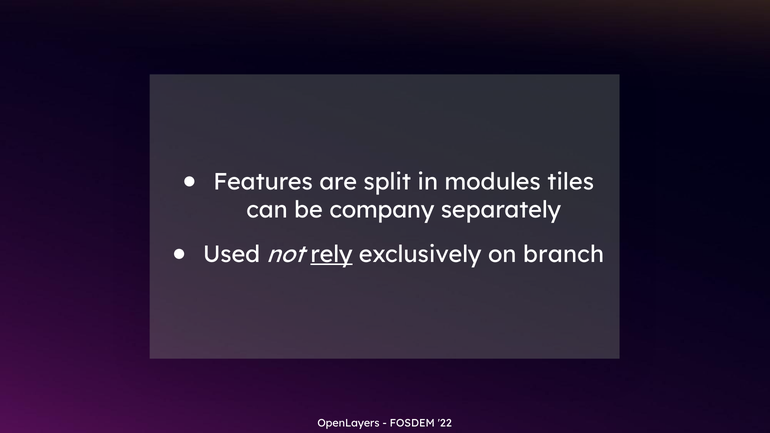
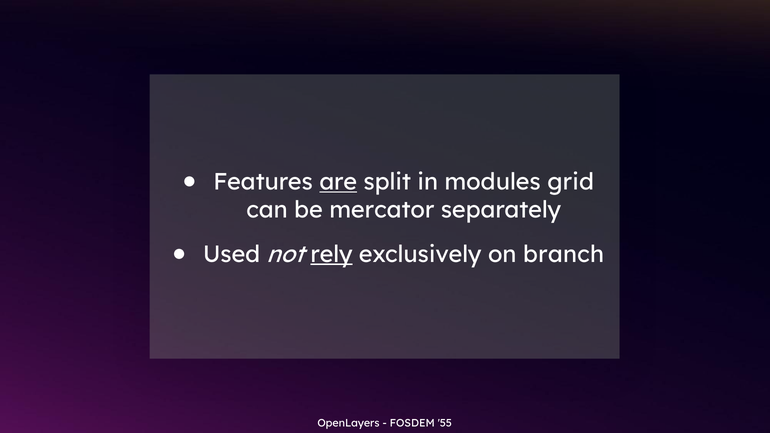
are underline: none -> present (338, 182)
tiles: tiles -> grid (571, 182)
company: company -> mercator (382, 210)
22: 22 -> 55 (445, 423)
